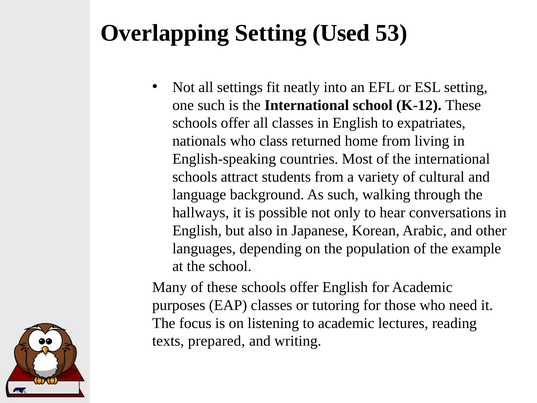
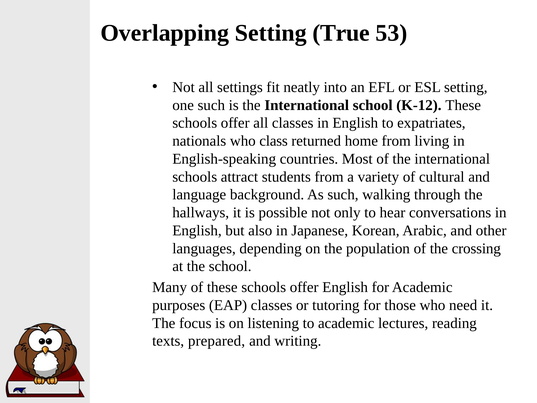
Used: Used -> True (341, 33)
example: example -> crossing (476, 248)
